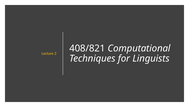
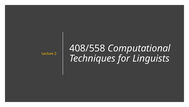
408/821: 408/821 -> 408/558 (87, 48)
